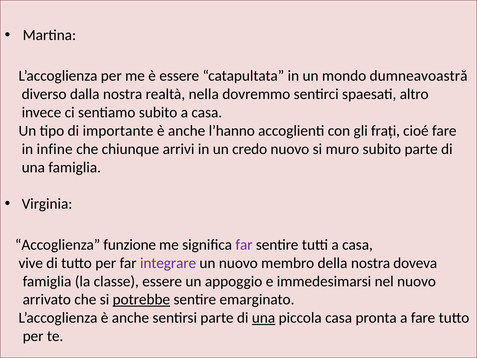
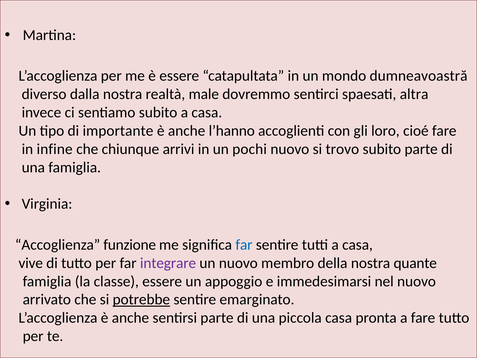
nella: nella -> male (204, 94)
altro: altro -> altra (414, 94)
frați: frați -> loro (385, 131)
credo: credo -> pochi (250, 149)
muro: muro -> trovo (342, 149)
far colour: purple -> blue (244, 245)
doveva: doveva -> quante (415, 263)
una underline: present -> none (264, 318)
